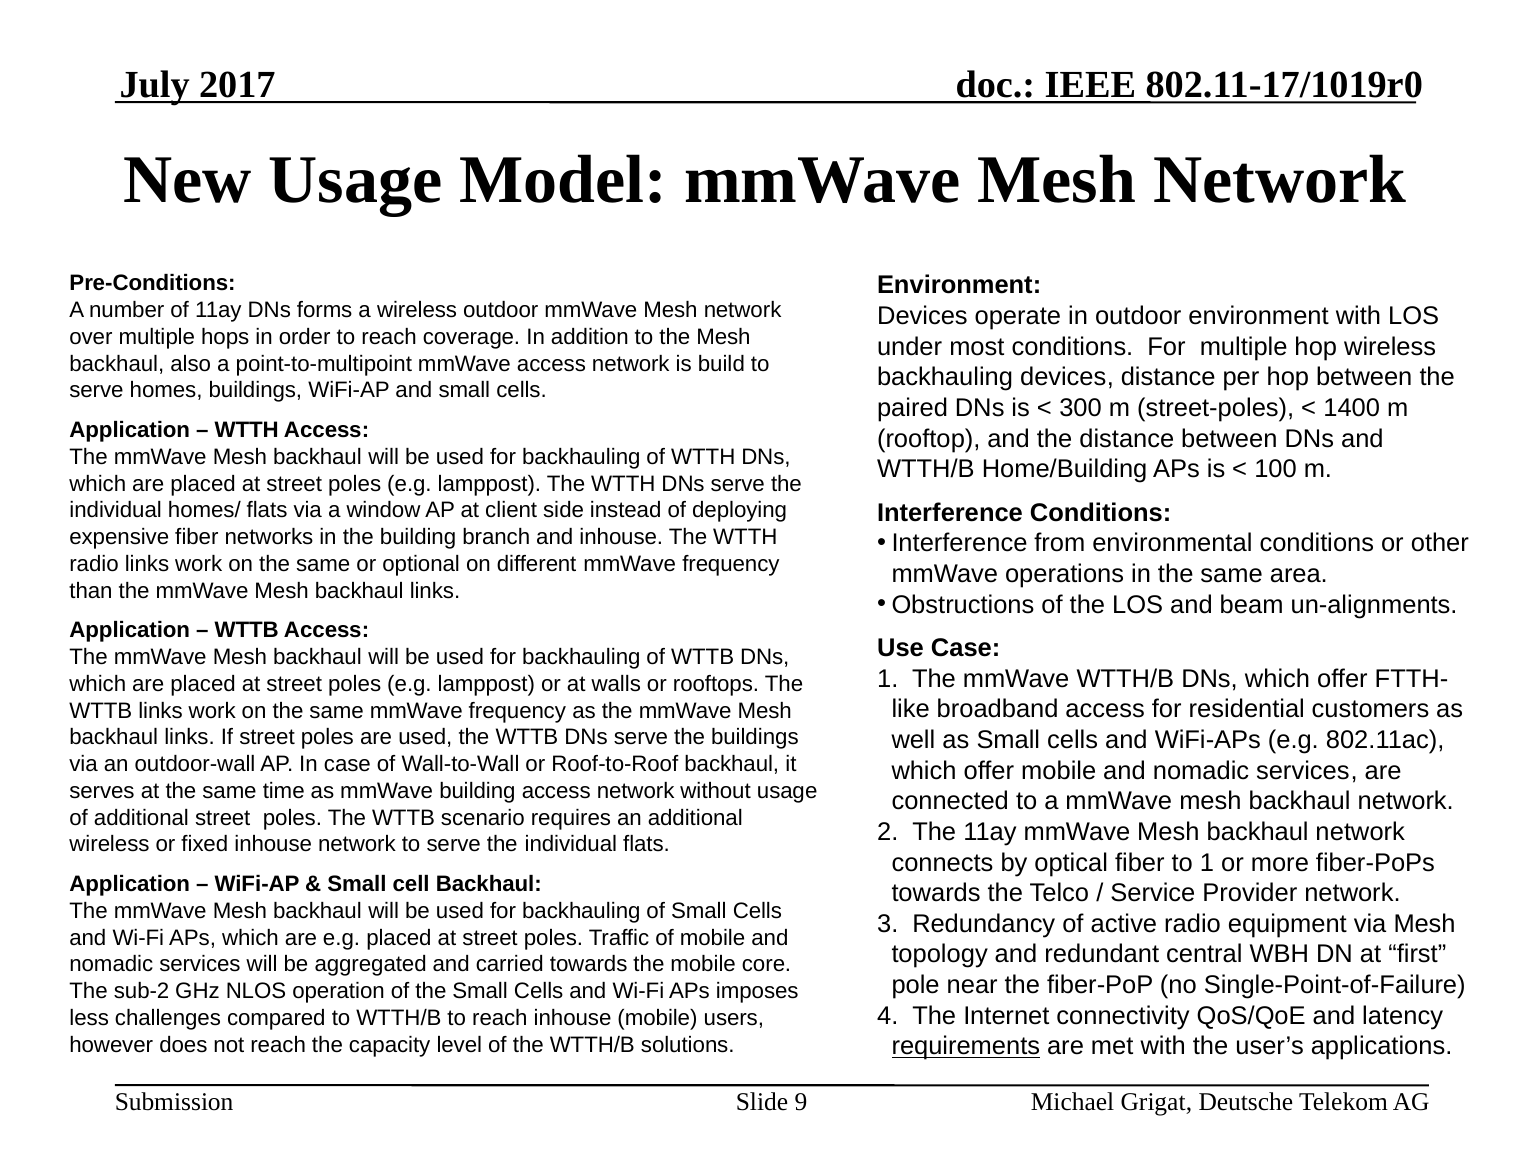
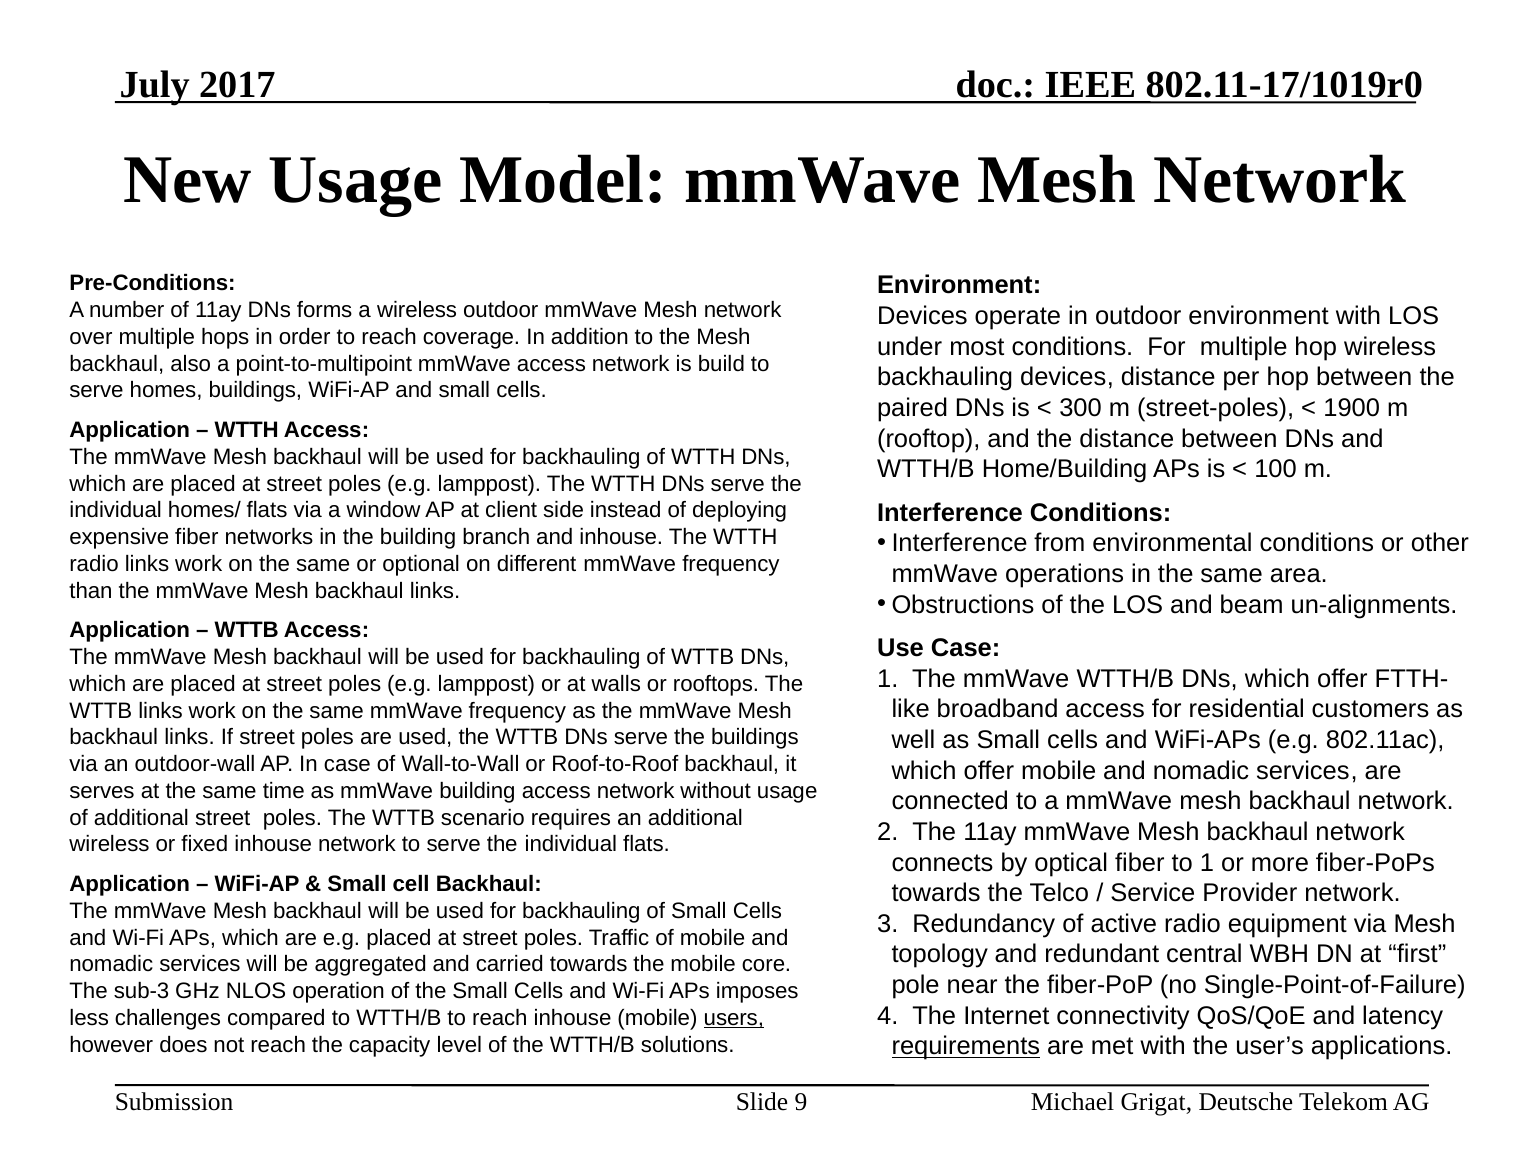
1400: 1400 -> 1900 (1352, 408)
sub-2: sub-2 -> sub-3 (142, 991)
users underline: none -> present (734, 1017)
